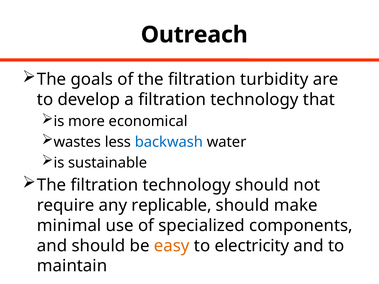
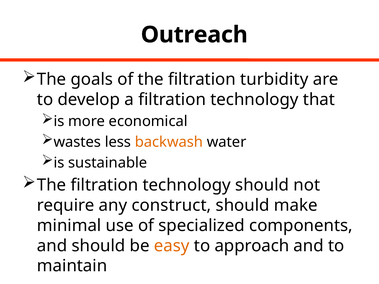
backwash colour: blue -> orange (169, 142)
replicable: replicable -> construct (171, 205)
electricity: electricity -> approach (252, 246)
